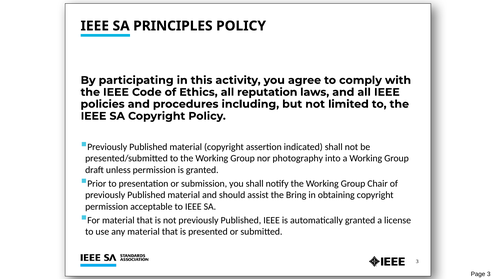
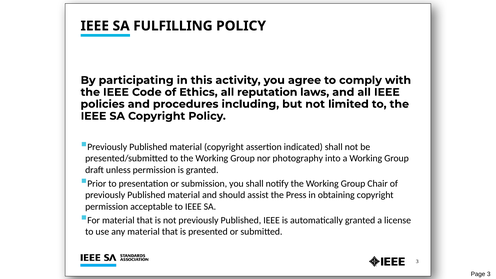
PRINCIPLES: PRINCIPLES -> FULFILLING (173, 26)
Bring: Bring -> Press (296, 195)
